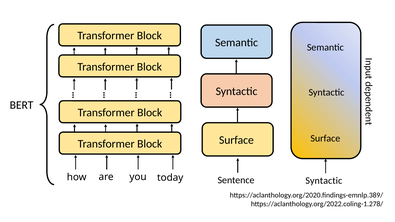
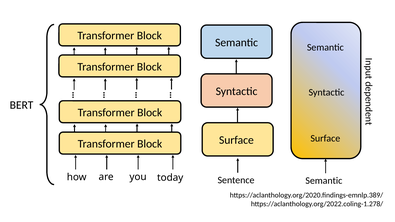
Syntactic: Syntactic -> Semantic (324, 181)
